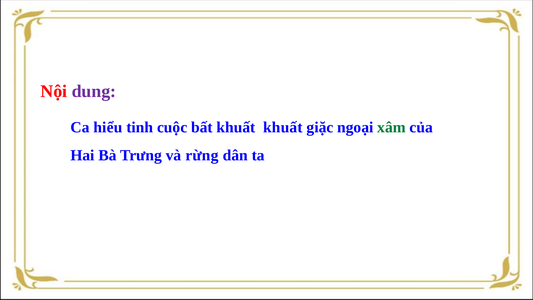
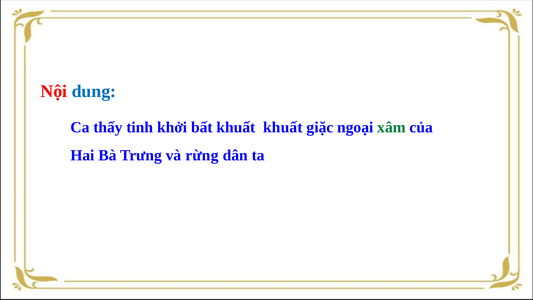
dung colour: purple -> blue (94, 91)
hiểu: hiểu -> thấy (108, 127)
cuộc: cuộc -> khởi (172, 127)
